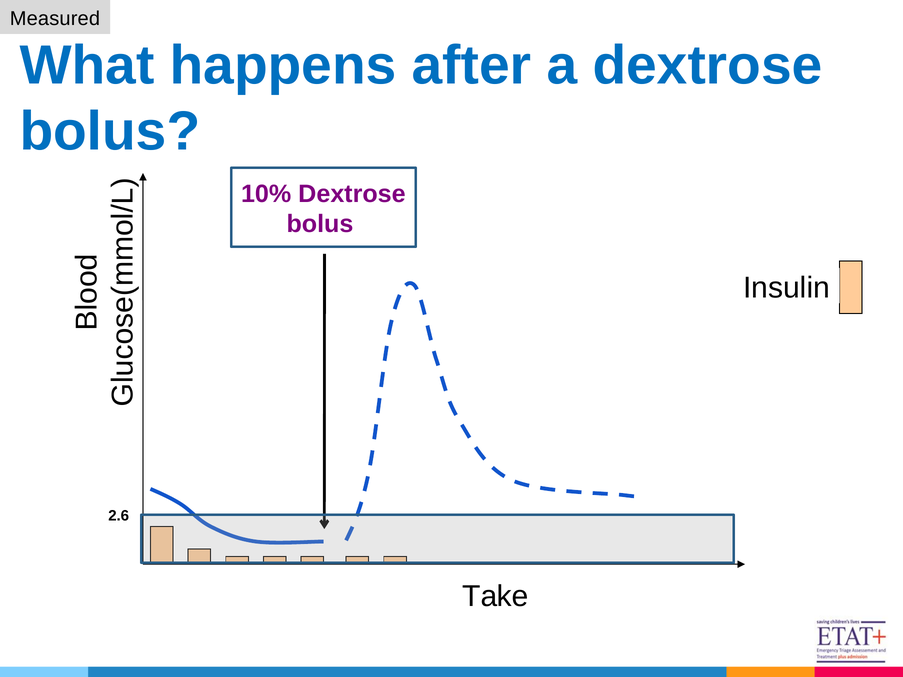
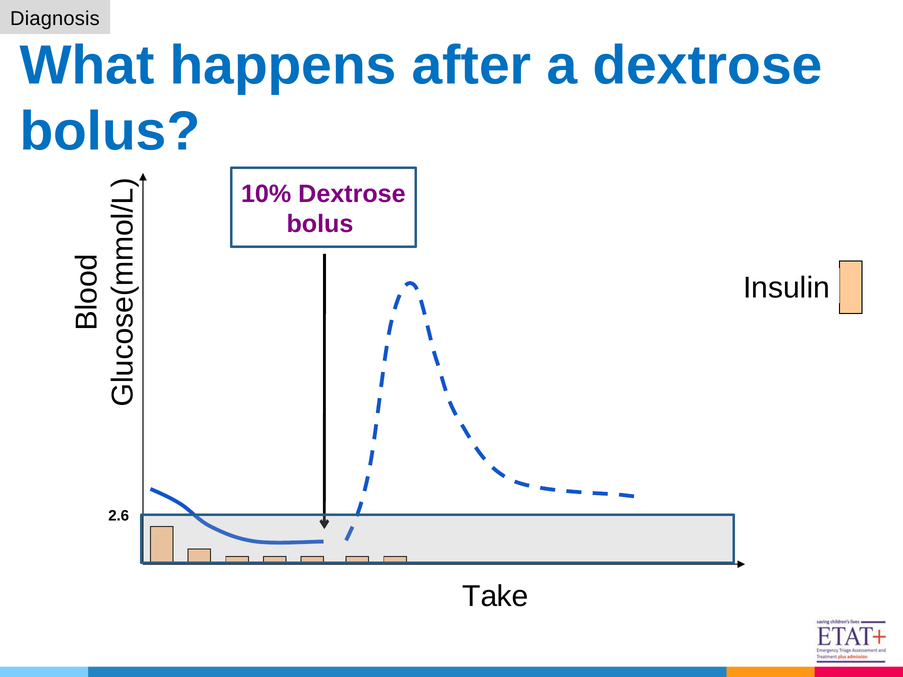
Measured: Measured -> Diagnosis (55, 18)
